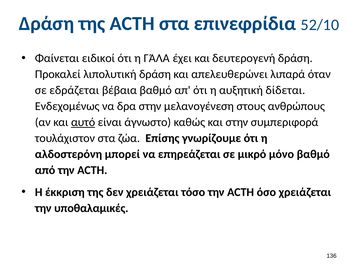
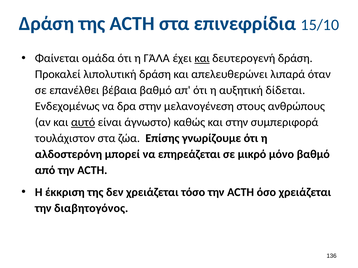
52/10: 52/10 -> 15/10 (320, 25)
ειδικοί: ειδικοί -> ομάδα (98, 58)
και underline: none -> present (202, 58)
εδράζεται: εδράζεται -> επανέλθει (74, 90)
υποθαλαμικές: υποθαλαμικές -> διαβητογόνος (91, 209)
